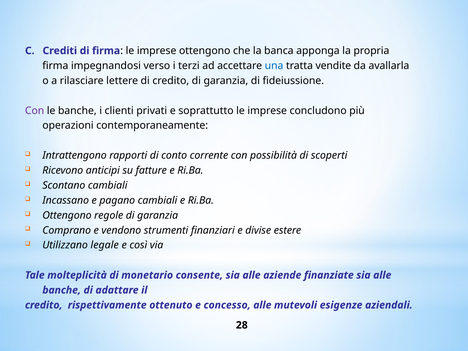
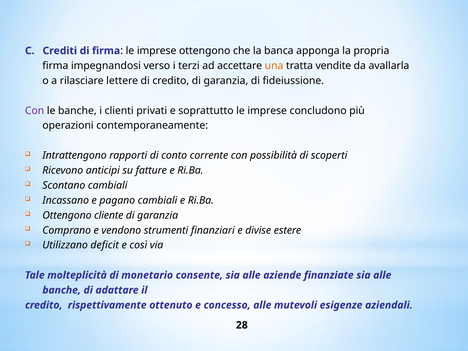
una colour: blue -> orange (274, 66)
regole: regole -> cliente (109, 215)
legale: legale -> deficit (105, 245)
